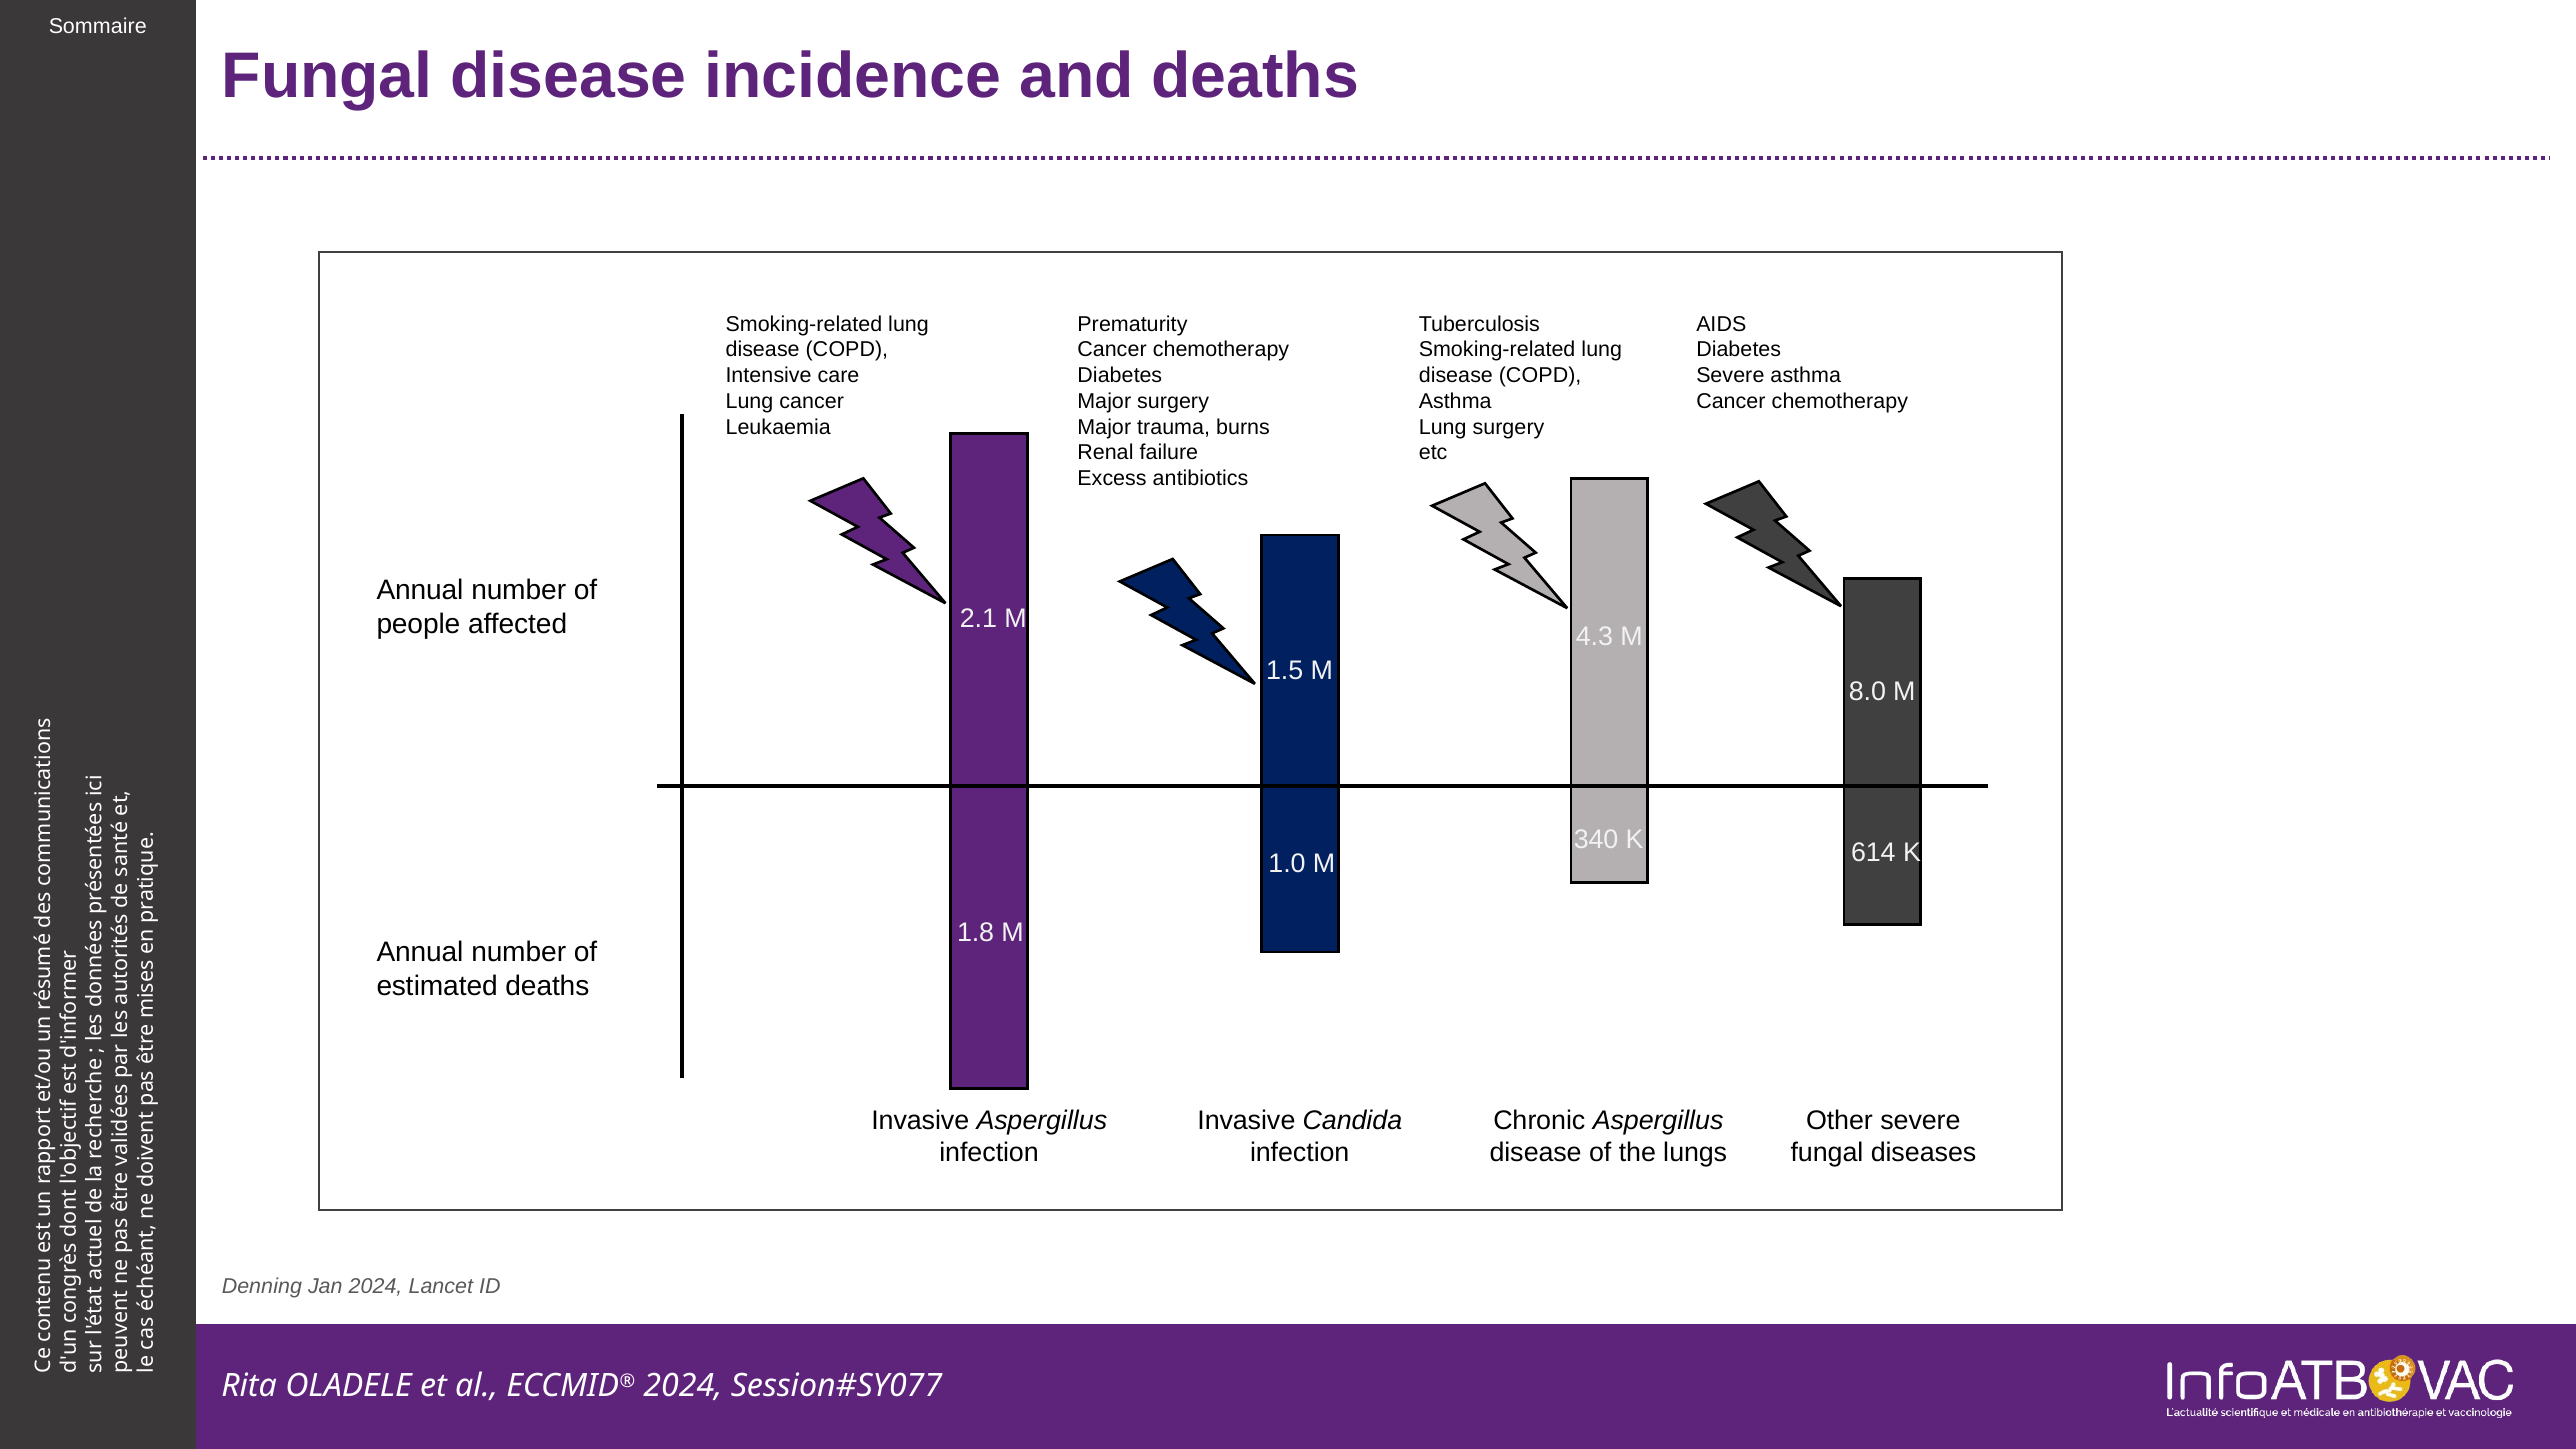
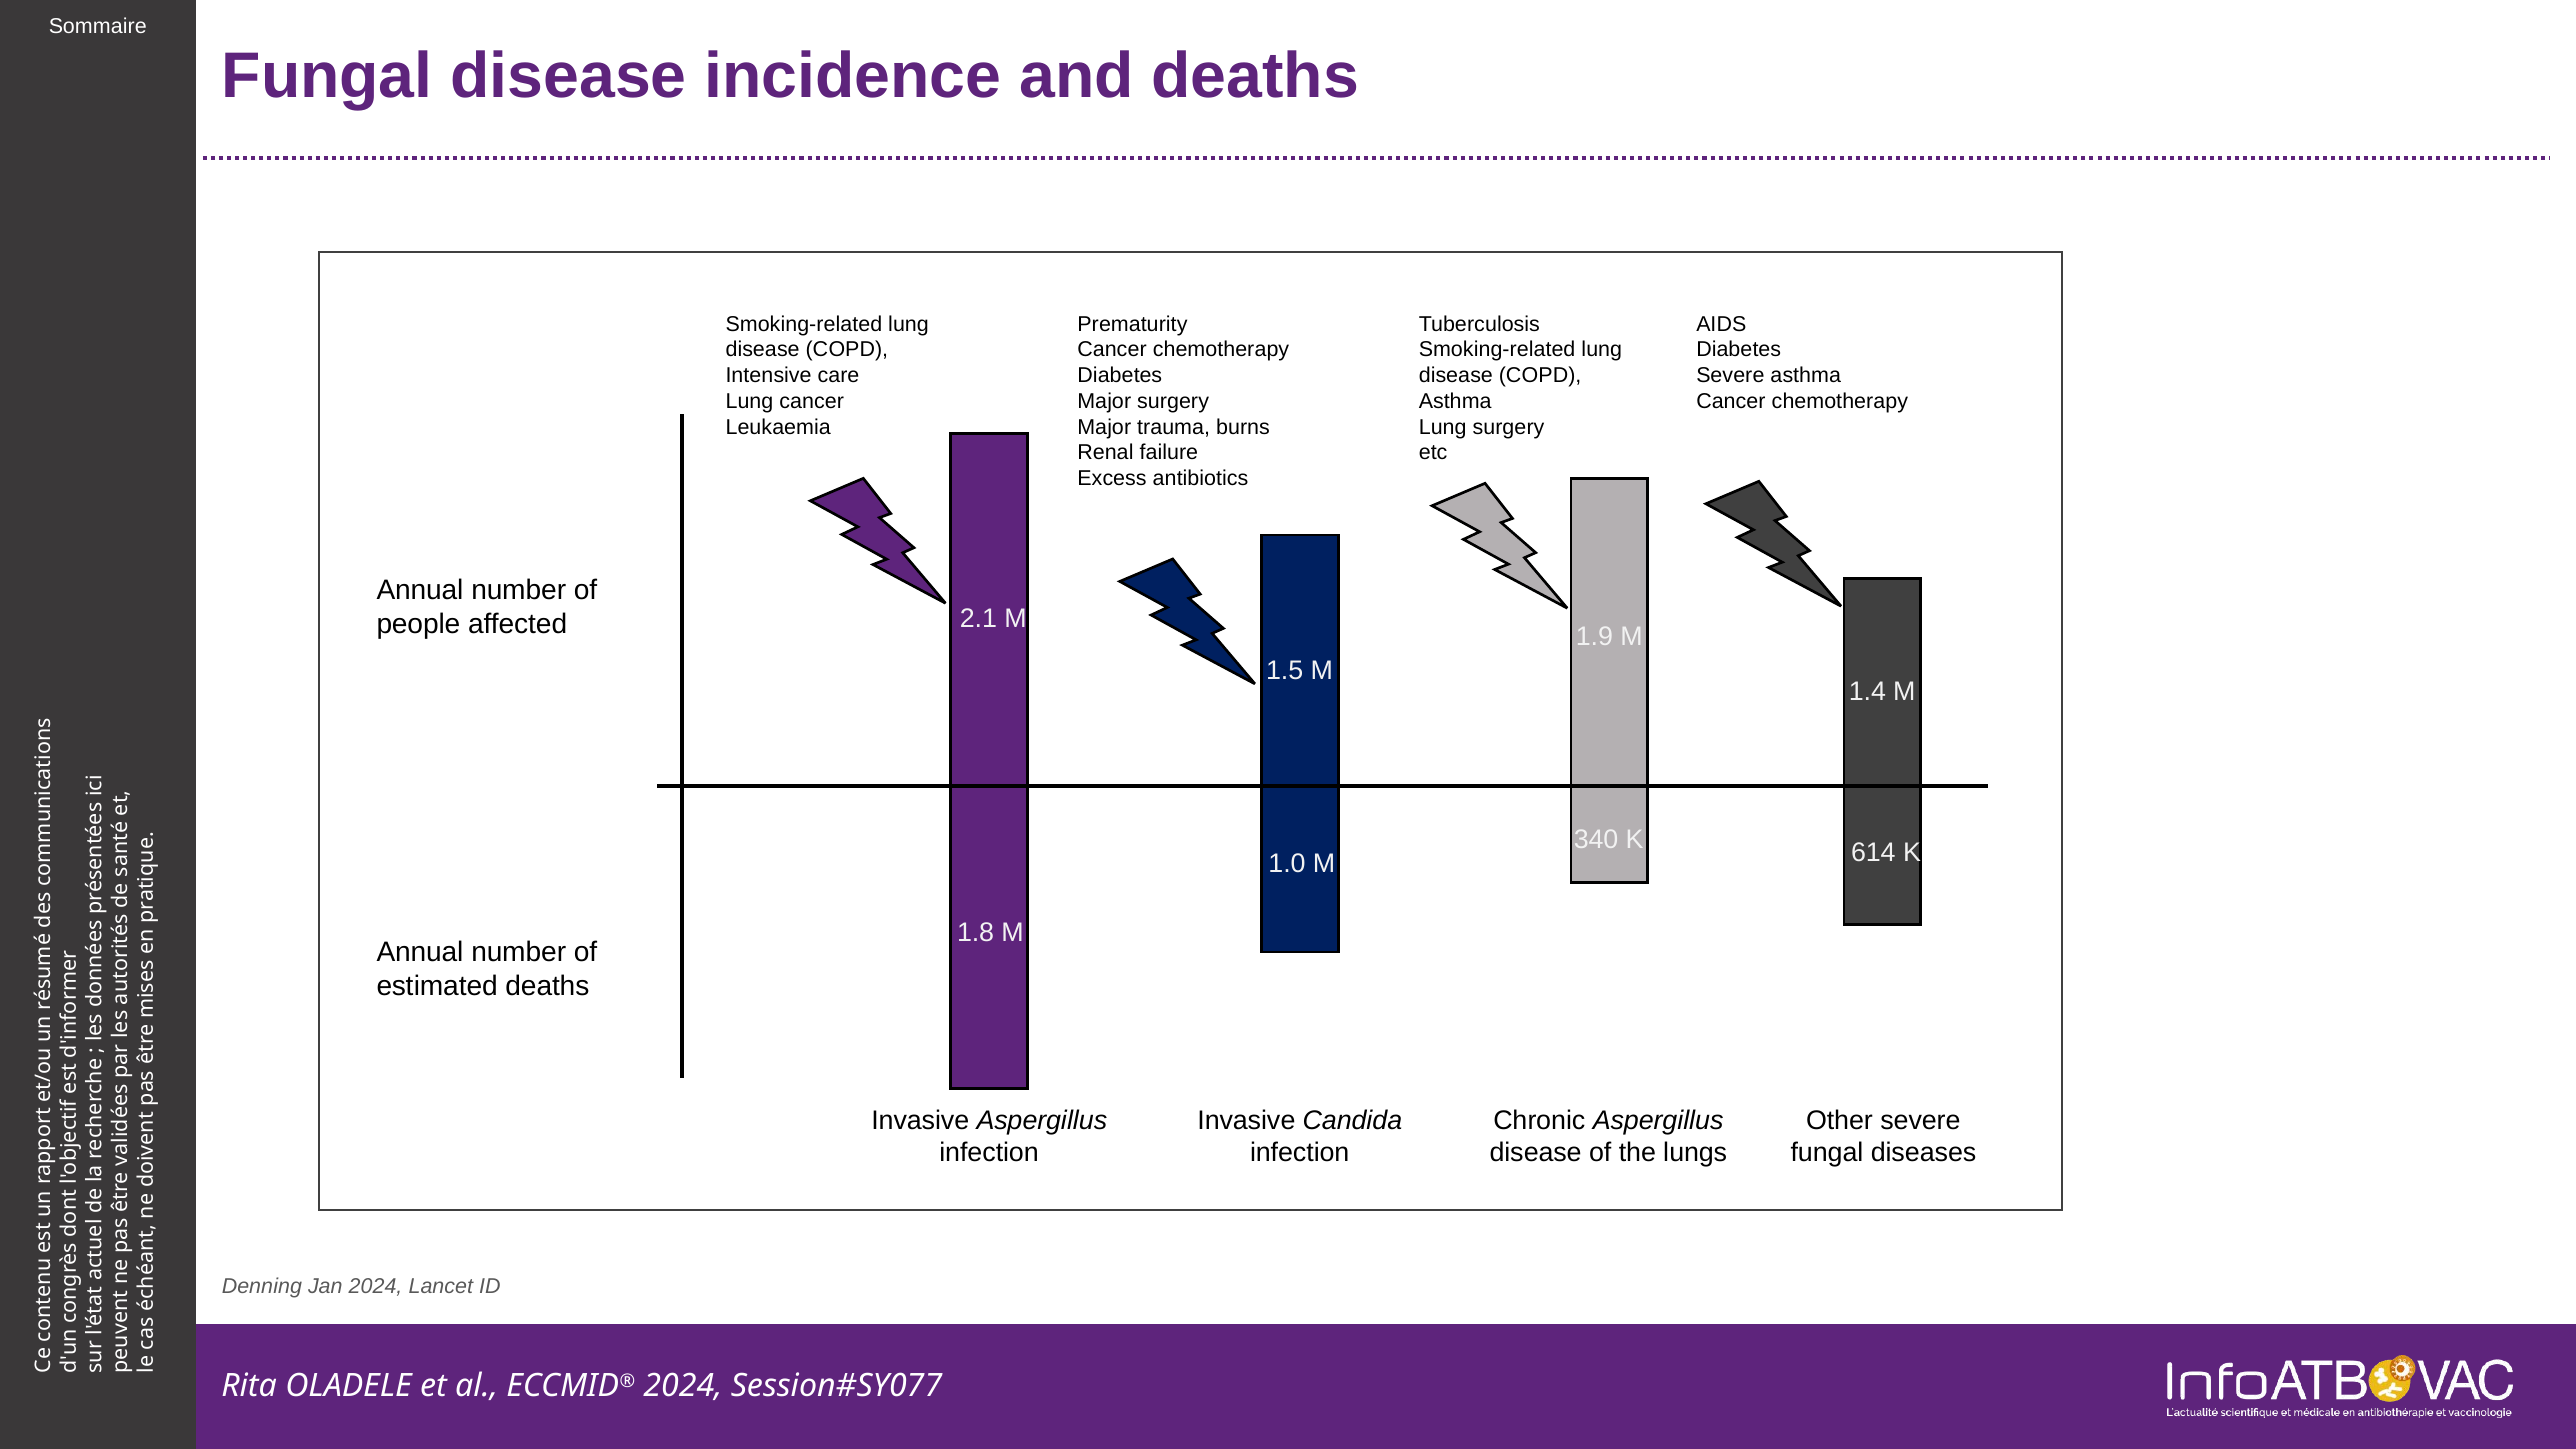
4.3: 4.3 -> 1.9 (1594, 636)
8.0: 8.0 -> 1.4 (1867, 692)
